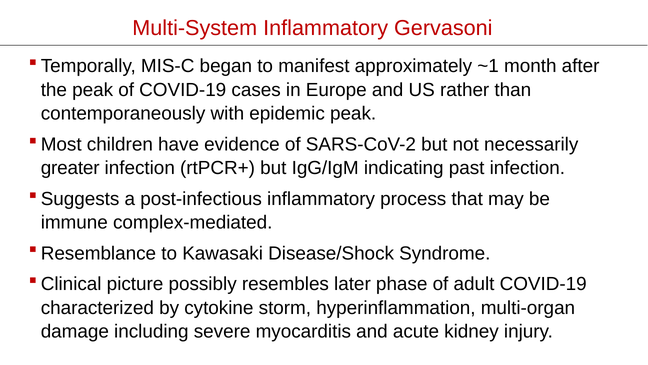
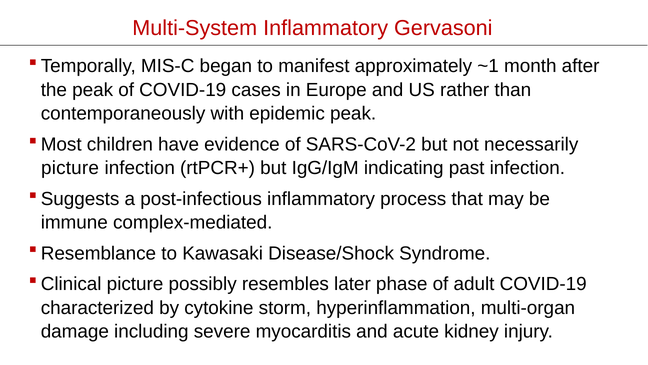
greater: greater -> picture (70, 168)
